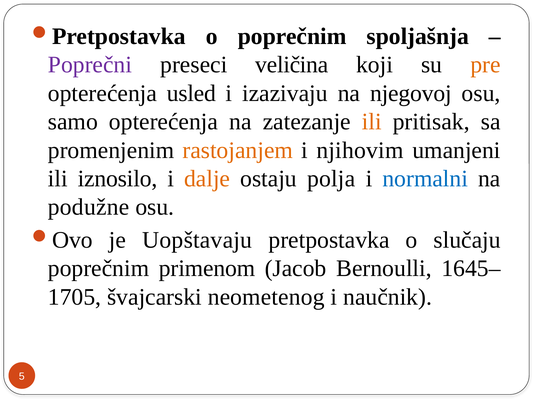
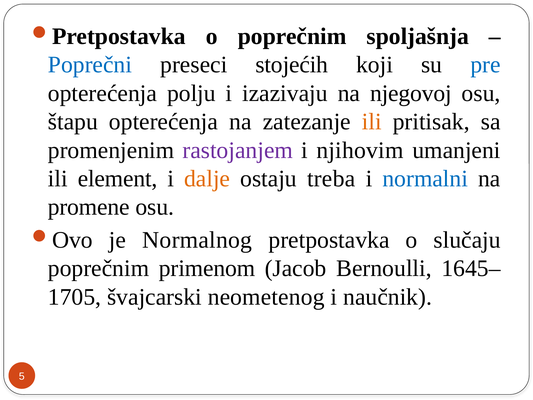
Poprečni colour: purple -> blue (90, 65)
veličina: veličina -> stojećih (292, 65)
pre colour: orange -> blue (485, 65)
usled: usled -> polju (191, 93)
samo: samo -> štapu (73, 122)
rastojanjem colour: orange -> purple (238, 150)
iznosilo: iznosilo -> element (118, 179)
polja: polja -> treba (331, 179)
podužne: podužne -> promene (89, 207)
Uopštavaju: Uopštavaju -> Normalnog (197, 240)
